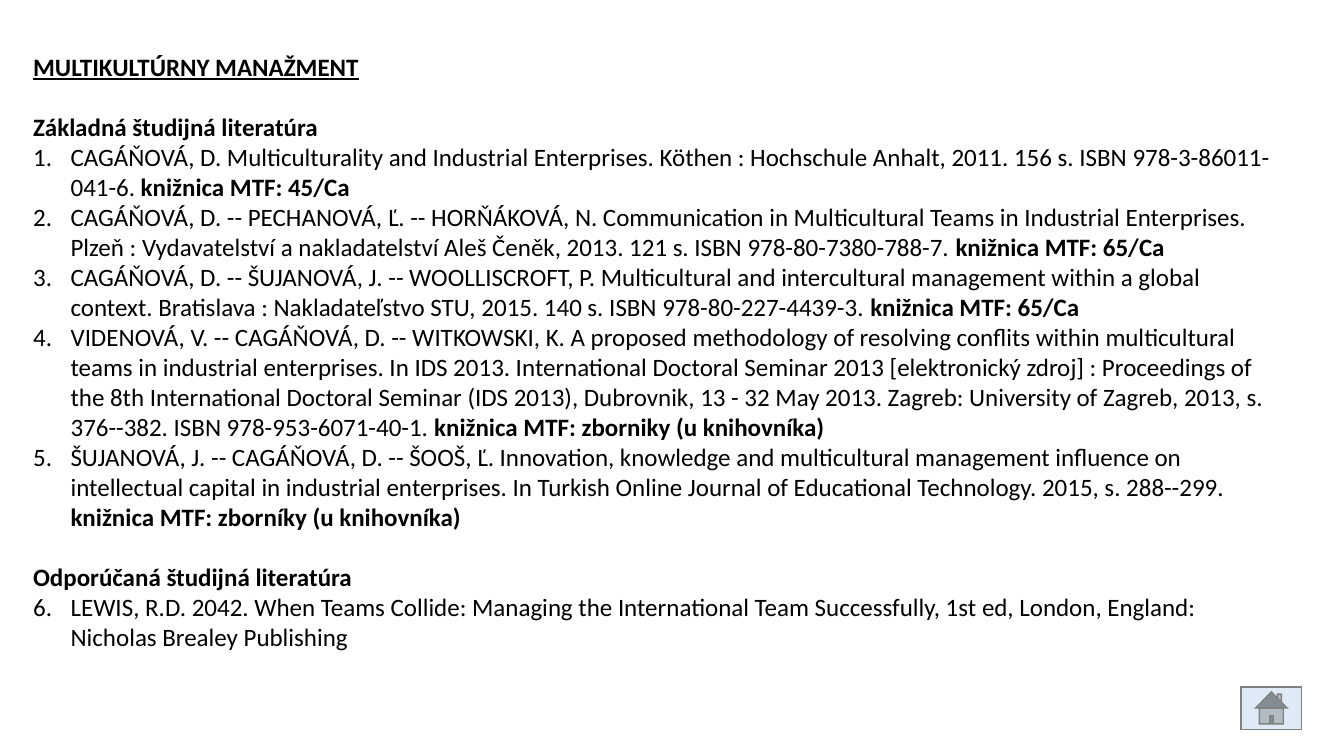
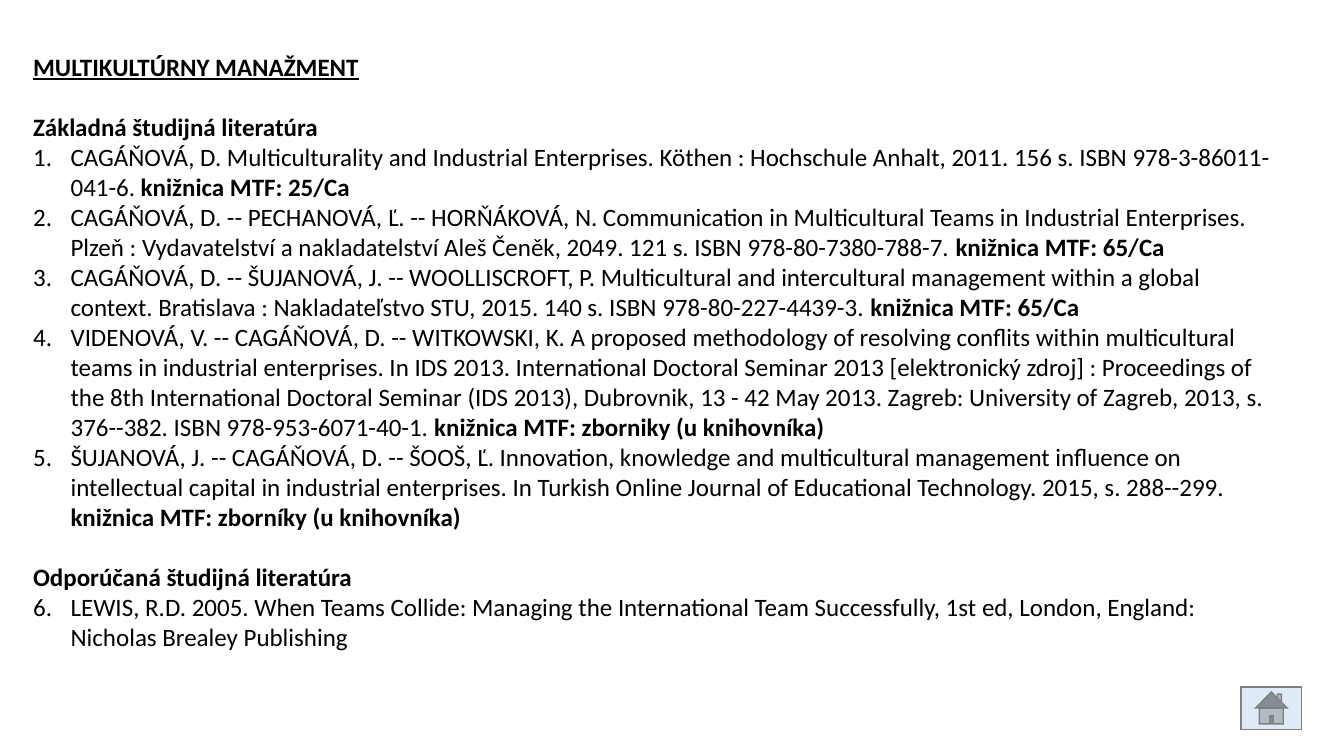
45/Ca: 45/Ca -> 25/Ca (319, 188)
Čeněk 2013: 2013 -> 2049 (595, 248)
32: 32 -> 42 (757, 398)
2042: 2042 -> 2005 (220, 608)
